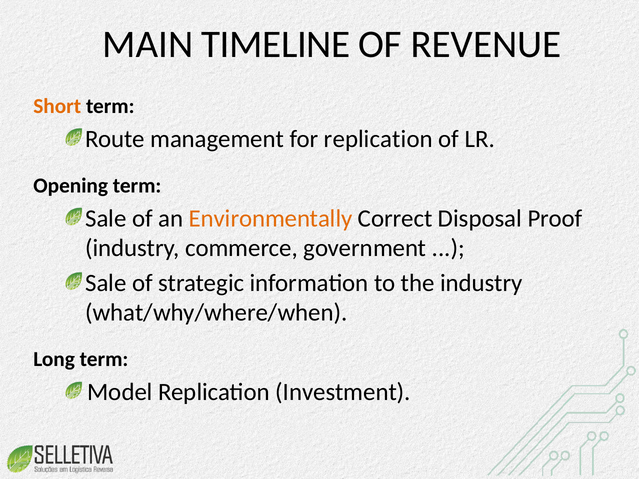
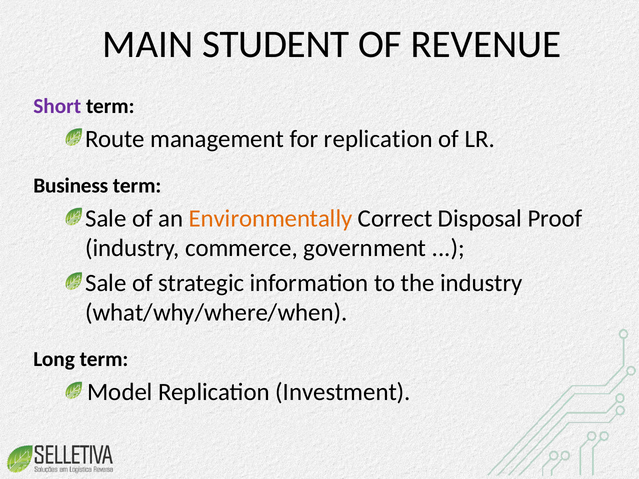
TIMELINE: TIMELINE -> STUDENT (276, 44)
Short colour: orange -> purple (57, 106)
Opening: Opening -> Business (71, 186)
